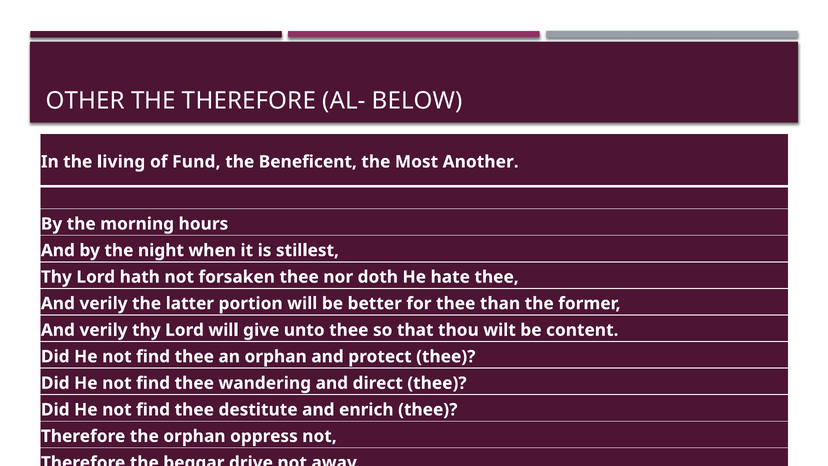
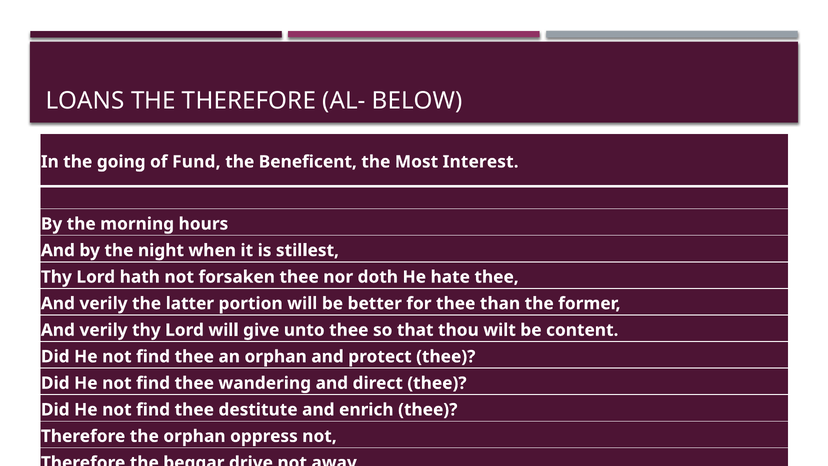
OTHER: OTHER -> LOANS (85, 101)
living: living -> going (121, 162)
Another: Another -> Interest (481, 162)
